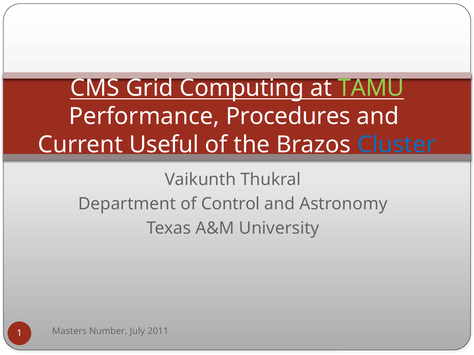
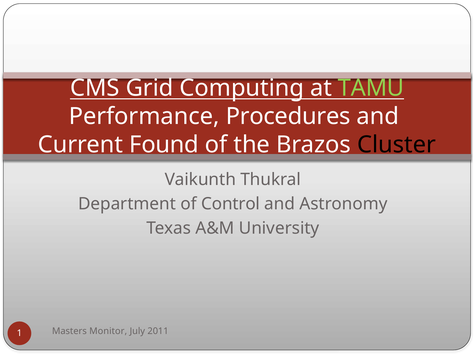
Useful: Useful -> Found (164, 145)
Cluster colour: blue -> black (397, 145)
Number: Number -> Monitor (108, 332)
